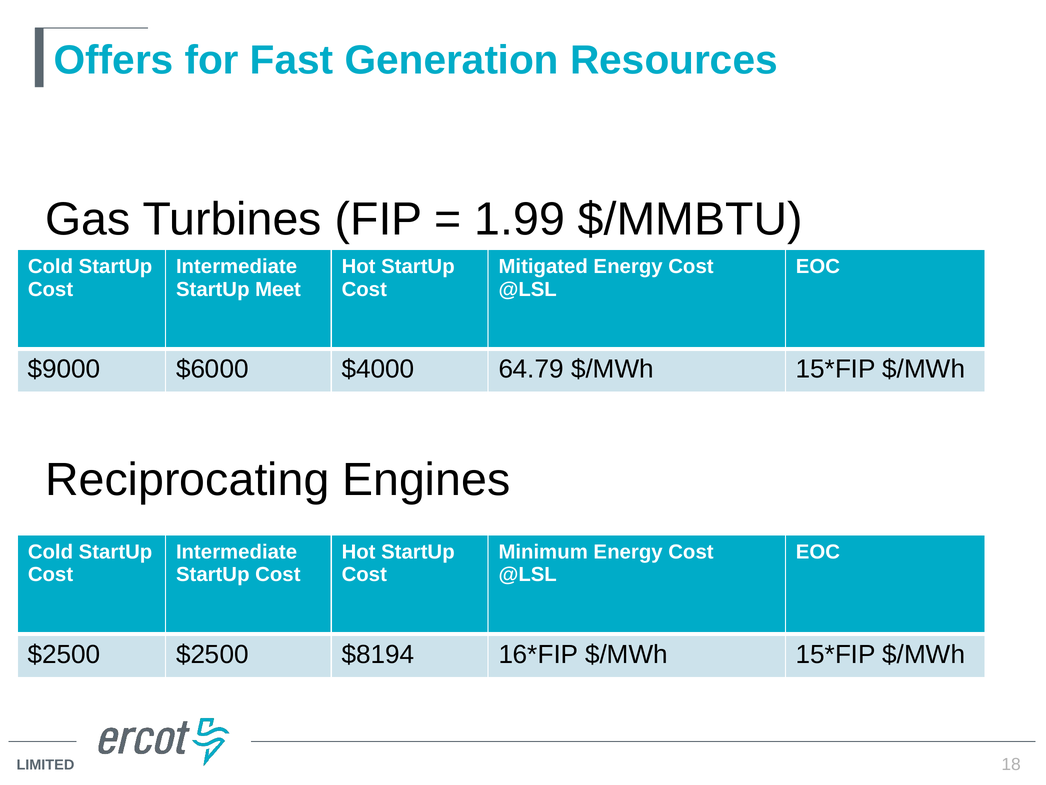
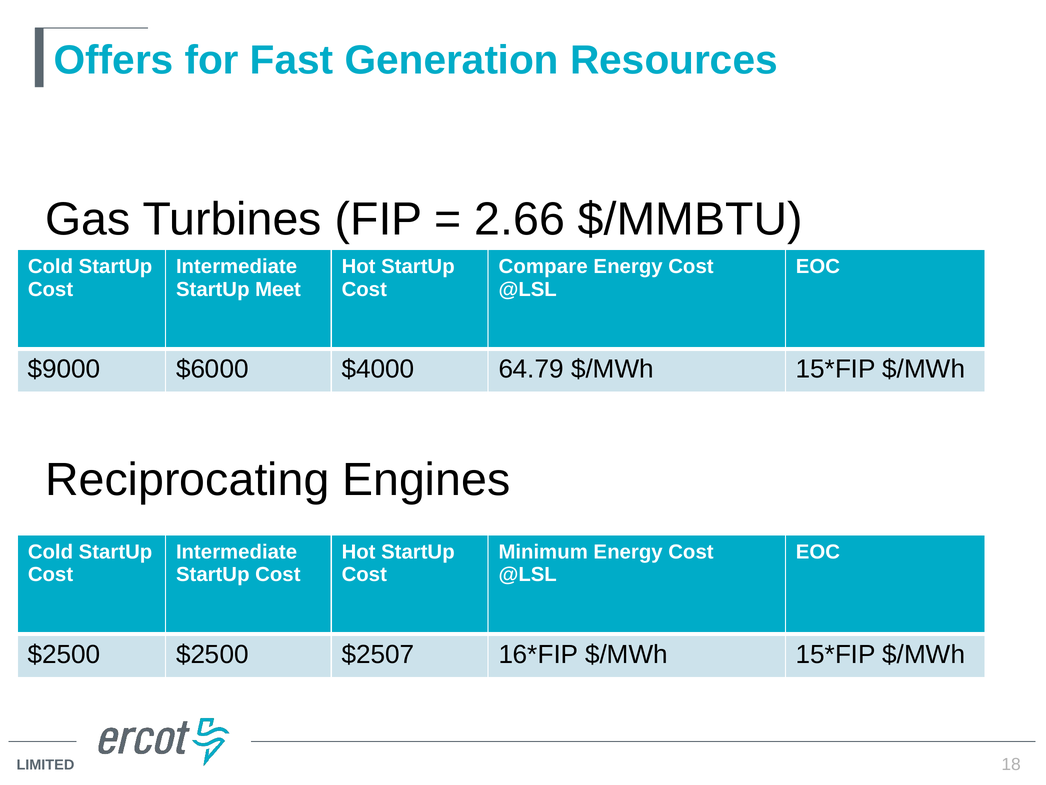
1.99: 1.99 -> 2.66 (520, 219)
Mitigated: Mitigated -> Compare (543, 266)
$8194: $8194 -> $2507 (378, 654)
